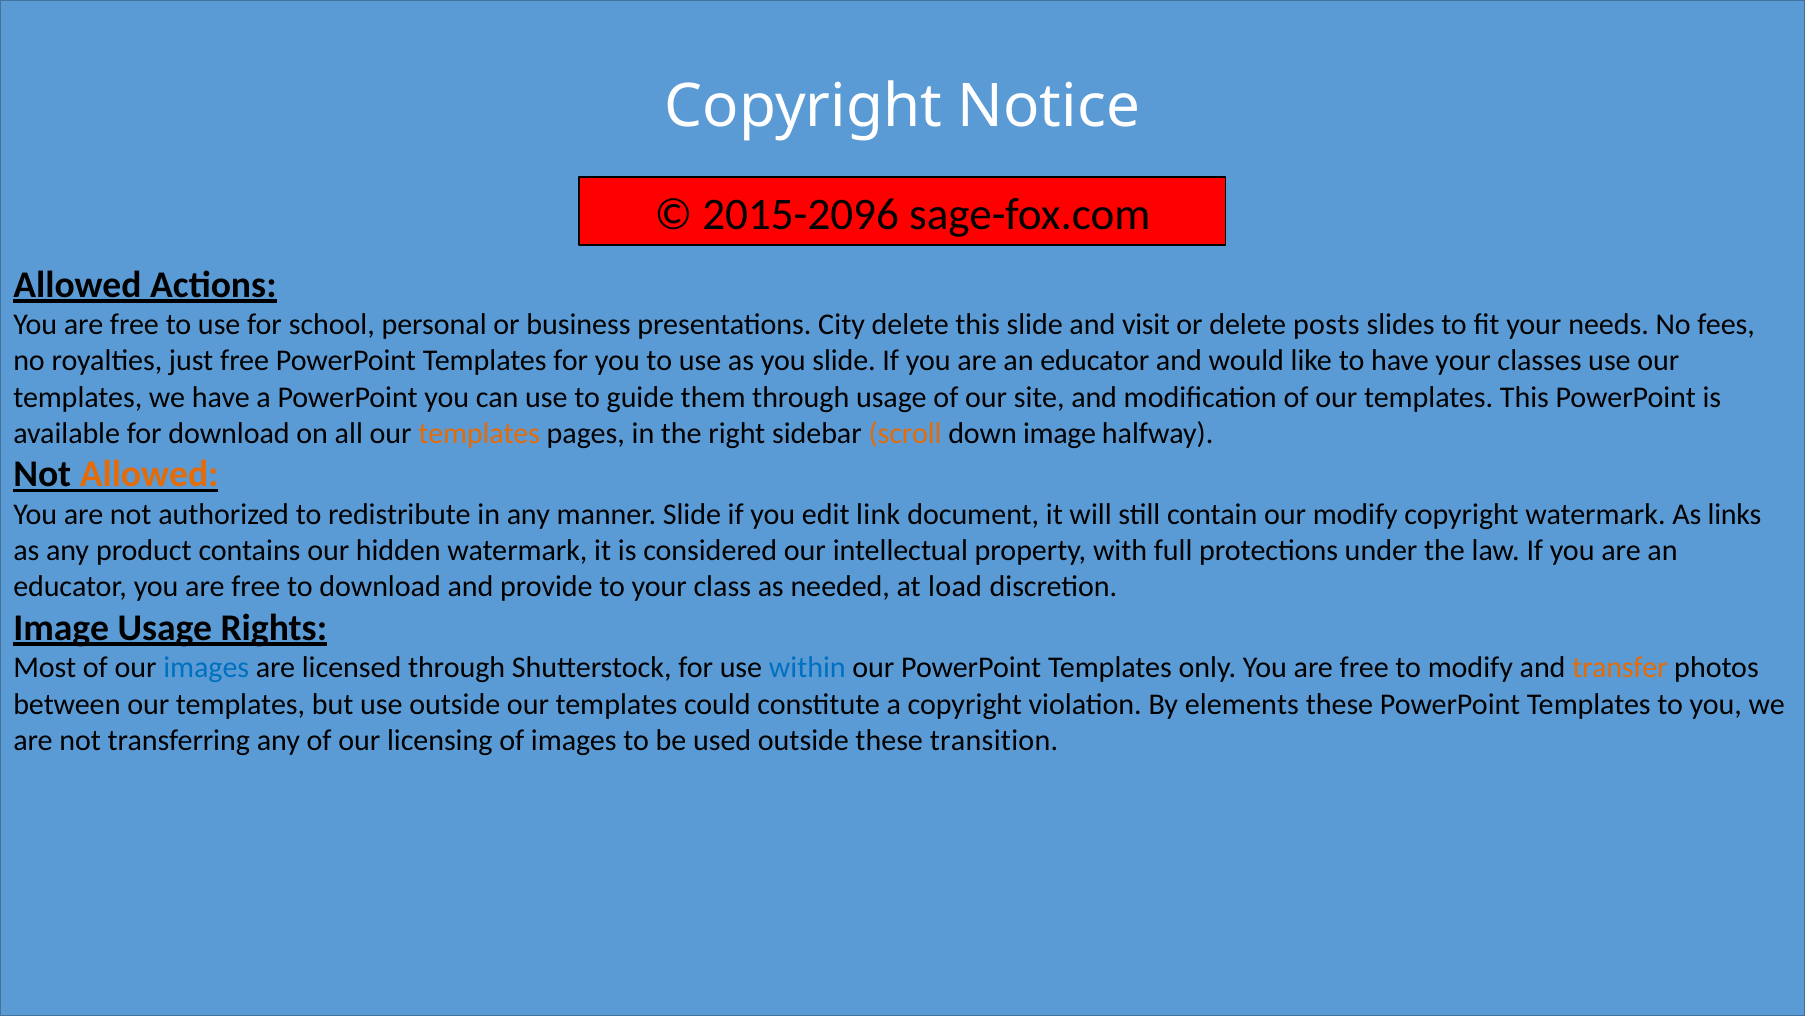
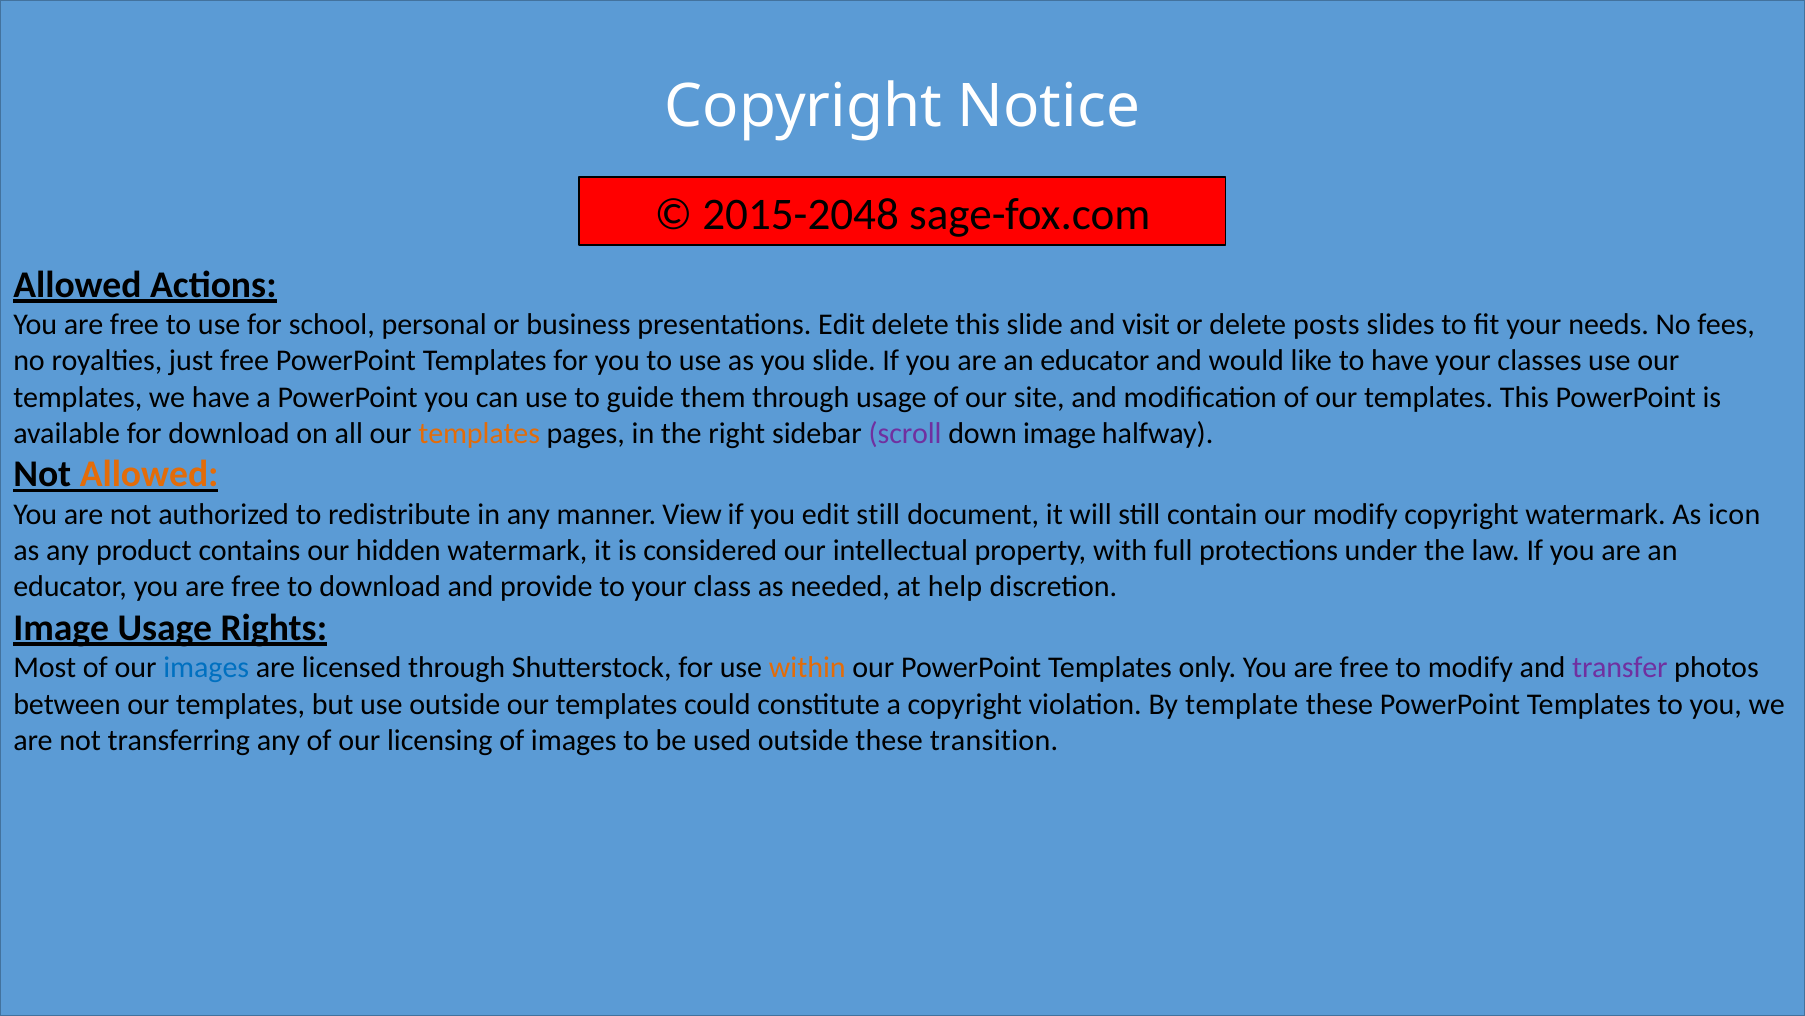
2015-2096: 2015-2096 -> 2015-2048 (801, 214)
presentations City: City -> Edit (842, 325)
scroll colour: orange -> purple (905, 433)
manner Slide: Slide -> View (692, 514)
edit link: link -> still (878, 514)
links: links -> icon (1734, 514)
load: load -> help (955, 586)
within colour: blue -> orange (807, 668)
transfer colour: orange -> purple (1620, 668)
elements: elements -> template (1242, 704)
